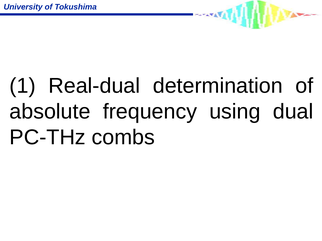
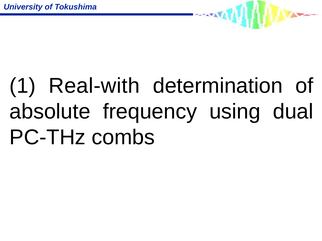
Real-dual: Real-dual -> Real-with (94, 86)
